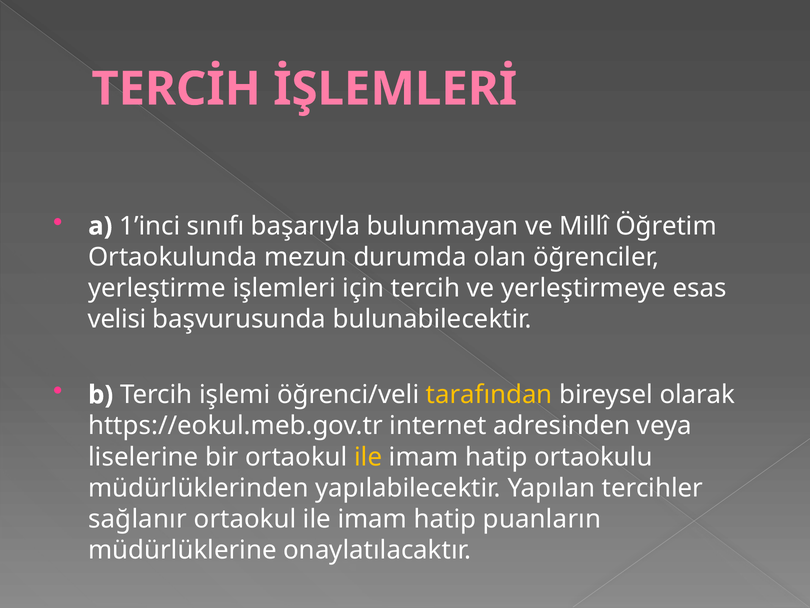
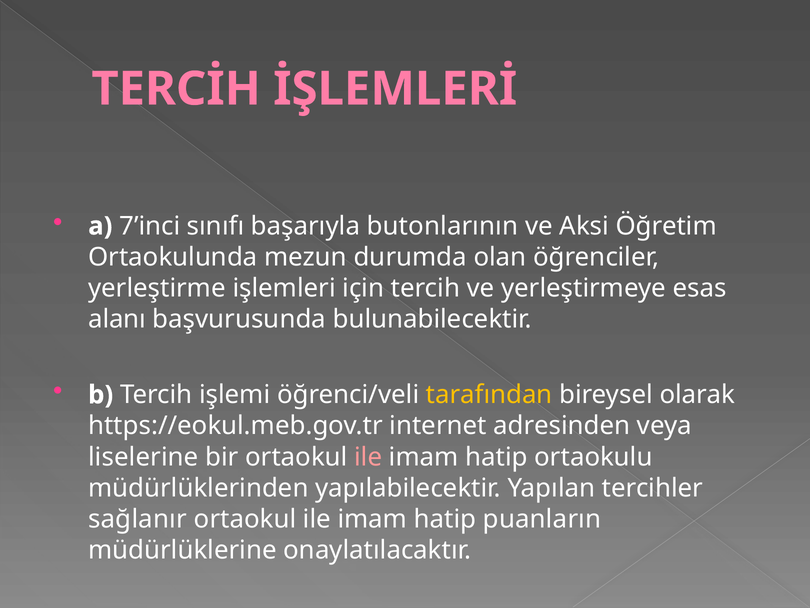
1’inci: 1’inci -> 7’inci (150, 226)
bulunmayan: bulunmayan -> butonlarının (442, 226)
Millî: Millî -> Aksi (584, 226)
velisi: velisi -> alanı (117, 319)
ile colour: yellow -> pink (368, 457)
